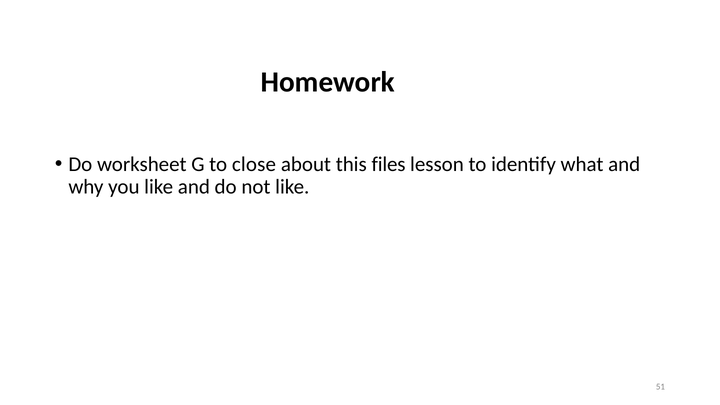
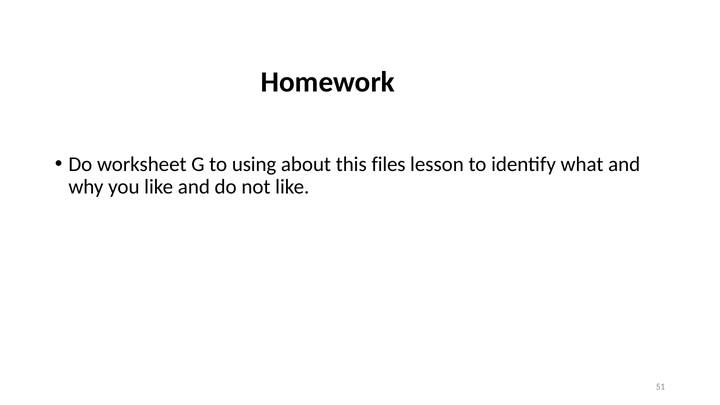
close: close -> using (254, 164)
